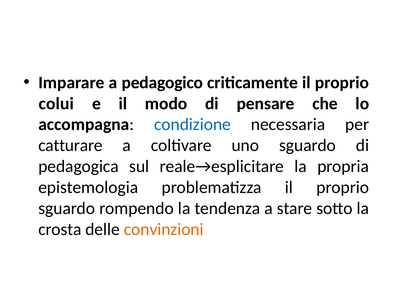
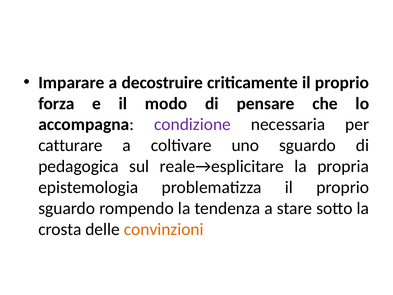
pedagogico: pedagogico -> decostruire (162, 82)
colui: colui -> forza (56, 103)
condizione colour: blue -> purple (192, 124)
